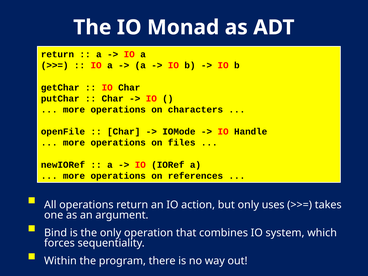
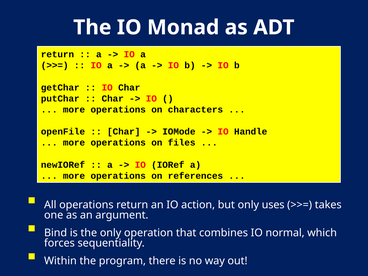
system: system -> normal (285, 233)
